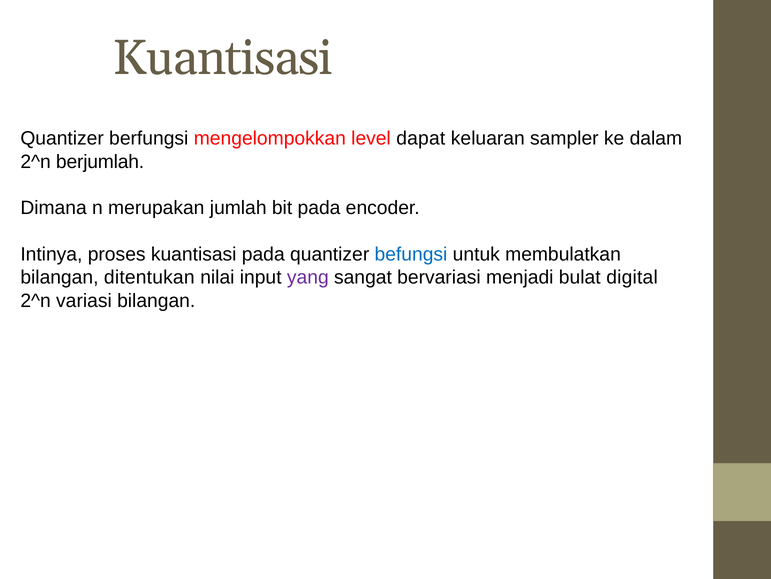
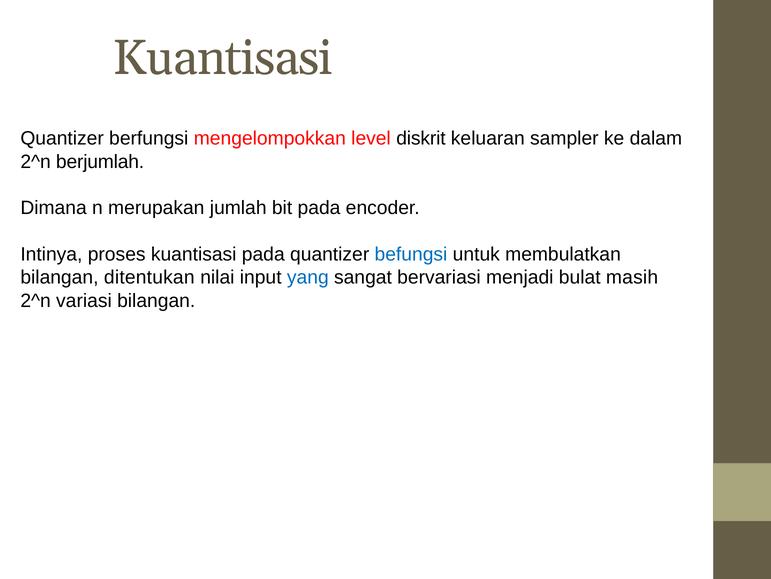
dapat: dapat -> diskrit (421, 138)
yang colour: purple -> blue (308, 277)
digital: digital -> masih (632, 277)
